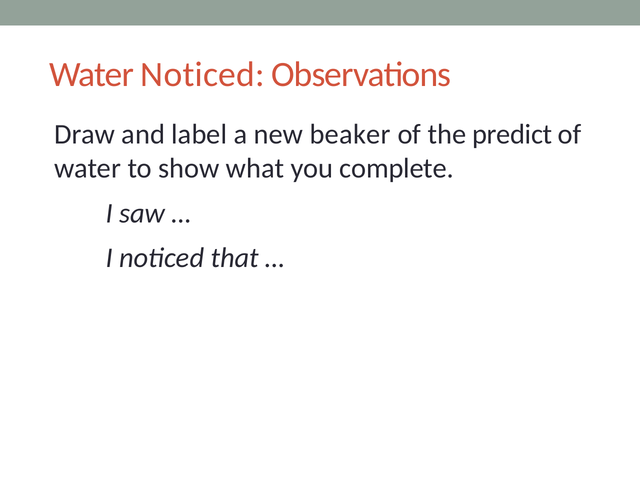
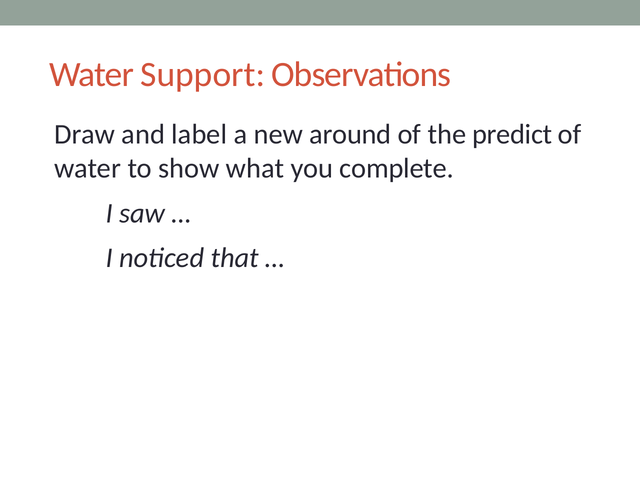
Water Noticed: Noticed -> Support (203, 74)
beaker: beaker -> around (350, 134)
